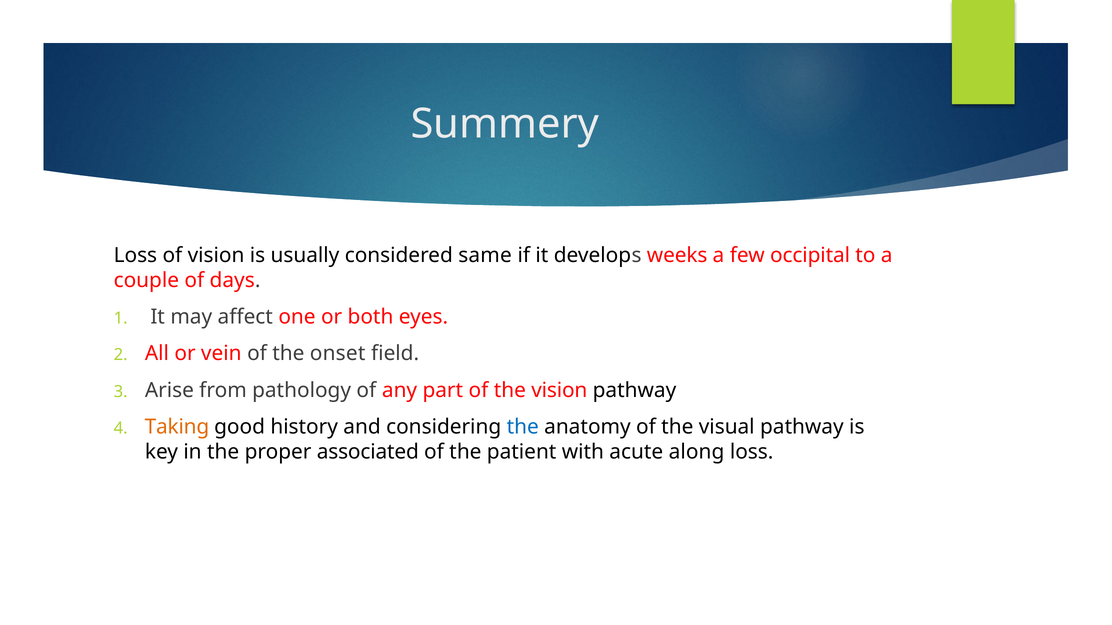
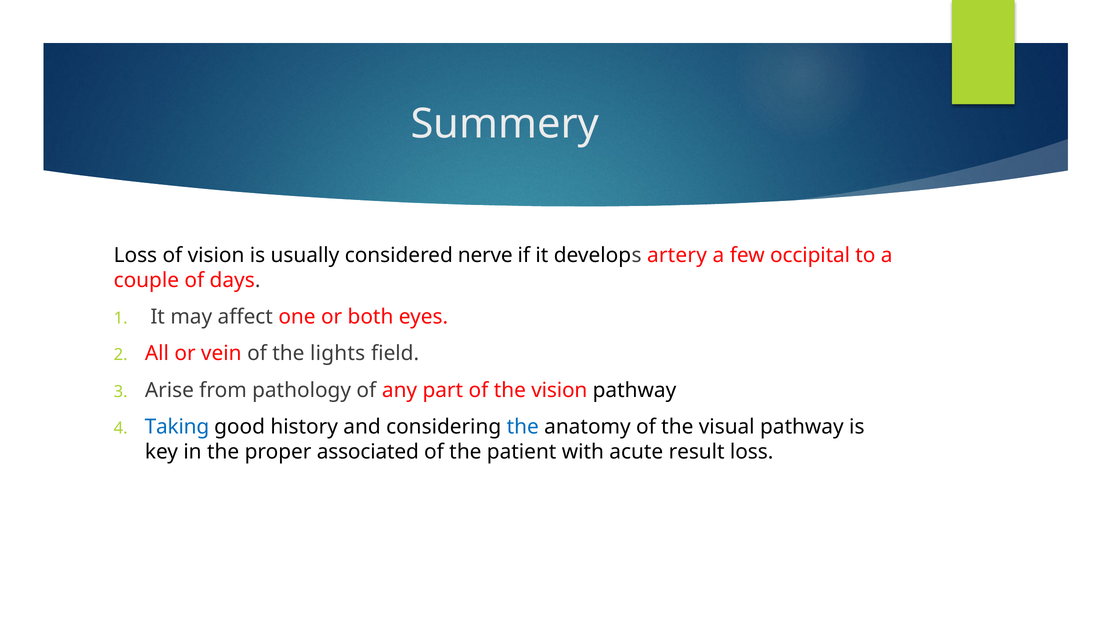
same: same -> nerve (485, 256)
weeks: weeks -> artery (677, 256)
onset: onset -> lights (338, 354)
Taking colour: orange -> blue (177, 427)
along: along -> result (697, 452)
